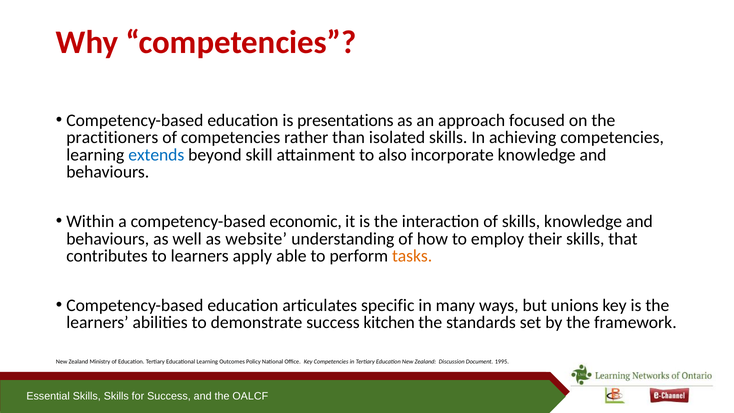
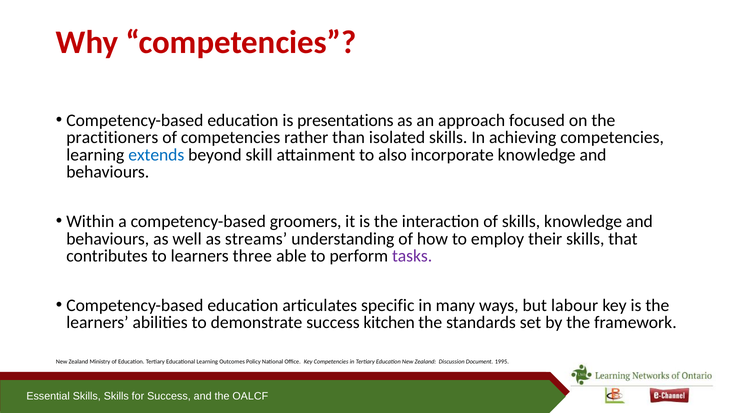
economic: economic -> groomers (306, 222)
website: website -> streams (256, 239)
apply: apply -> three (252, 256)
tasks colour: orange -> purple (412, 256)
unions: unions -> labour (575, 305)
